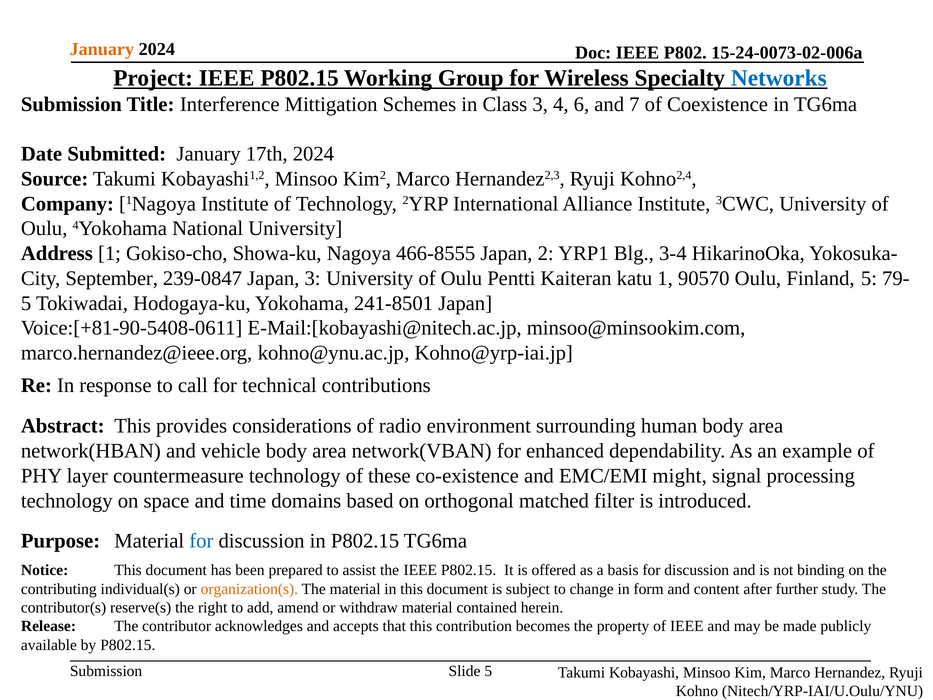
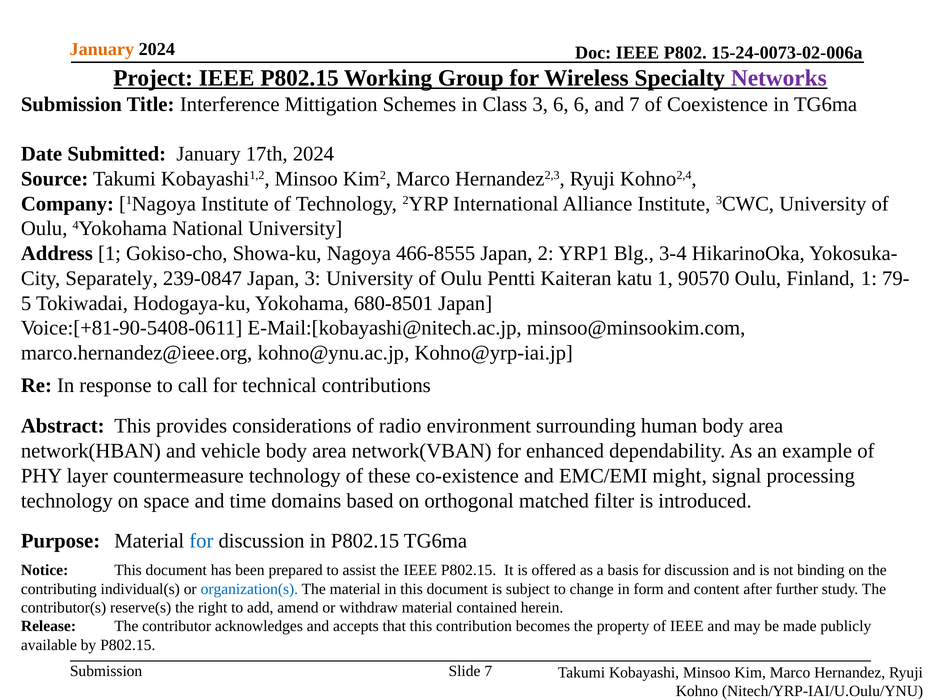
Networks colour: blue -> purple (779, 78)
3 4: 4 -> 6 (561, 104)
September: September -> Separately (112, 278)
Finland 5: 5 -> 1 (869, 278)
241-8501: 241-8501 -> 680-8501 (394, 303)
organization(s colour: orange -> blue (249, 589)
Slide 5: 5 -> 7 (488, 671)
